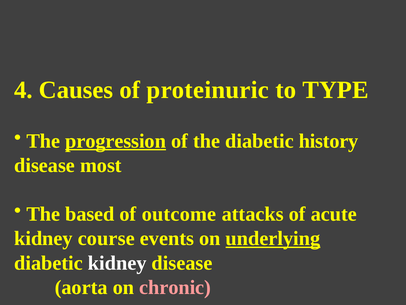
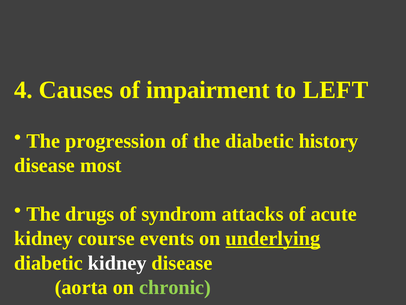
proteinuric: proteinuric -> impairment (208, 90)
TYPE: TYPE -> LEFT (335, 90)
progression underline: present -> none (116, 141)
based: based -> drugs (90, 214)
outcome: outcome -> syndrom (179, 214)
chronic colour: pink -> light green (175, 287)
